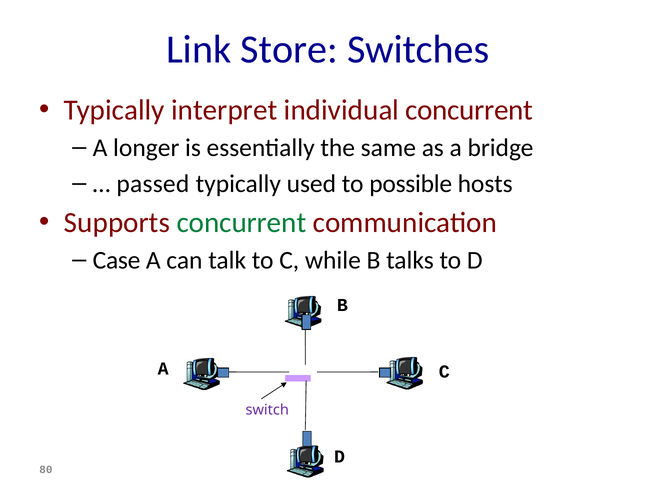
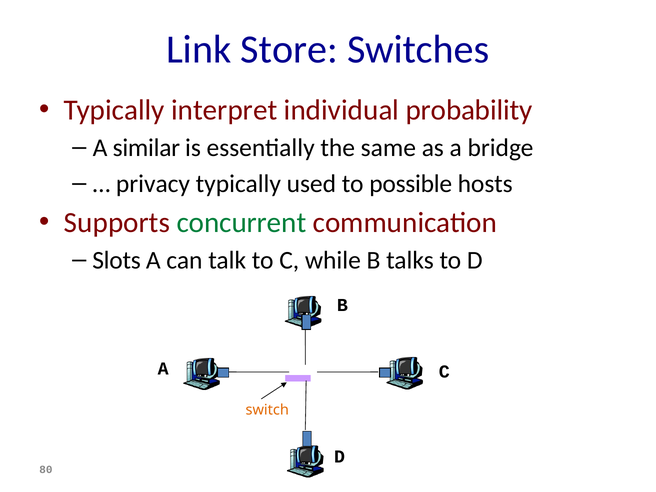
individual concurrent: concurrent -> probability (469, 110)
longer: longer -> similar (146, 148)
passed: passed -> privacy (153, 184)
Case: Case -> Slots (117, 260)
switch colour: purple -> orange (267, 410)
